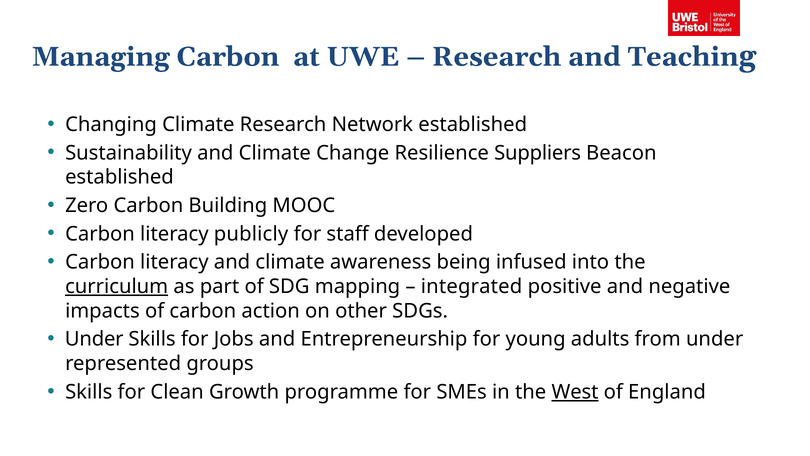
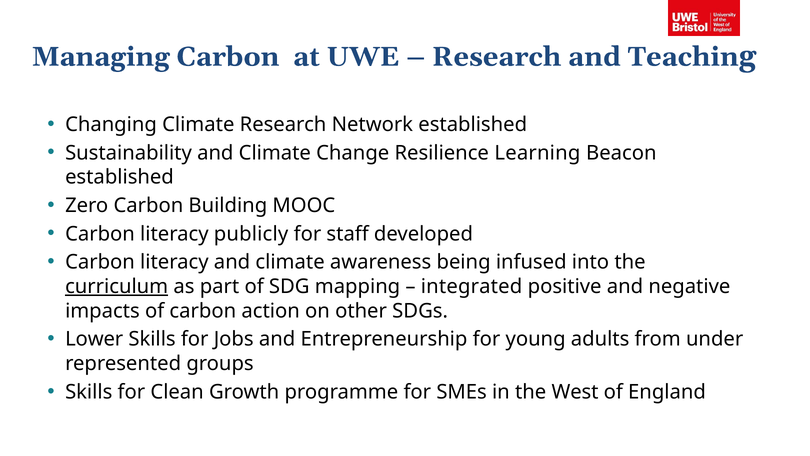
Suppliers: Suppliers -> Learning (537, 153)
Under: Under -> Lower (94, 339)
West underline: present -> none (575, 392)
